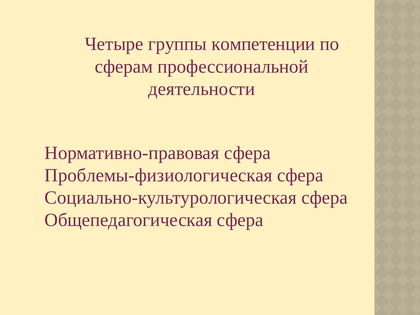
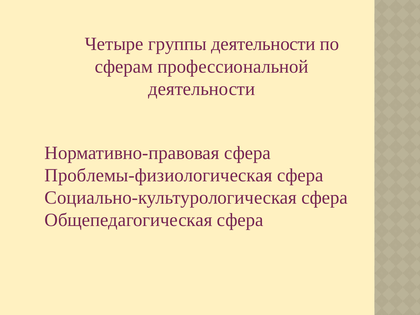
группы компетенции: компетенции -> деятельности (263, 44)
